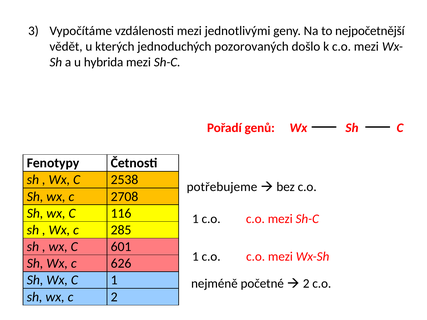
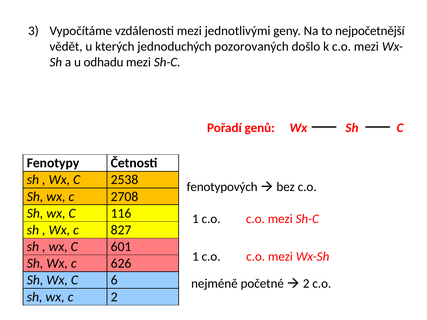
hybrida: hybrida -> odhadu (104, 62)
potřebujeme: potřebujeme -> fenotypových (222, 187)
285: 285 -> 827 (121, 230)
C 1: 1 -> 6 (114, 280)
